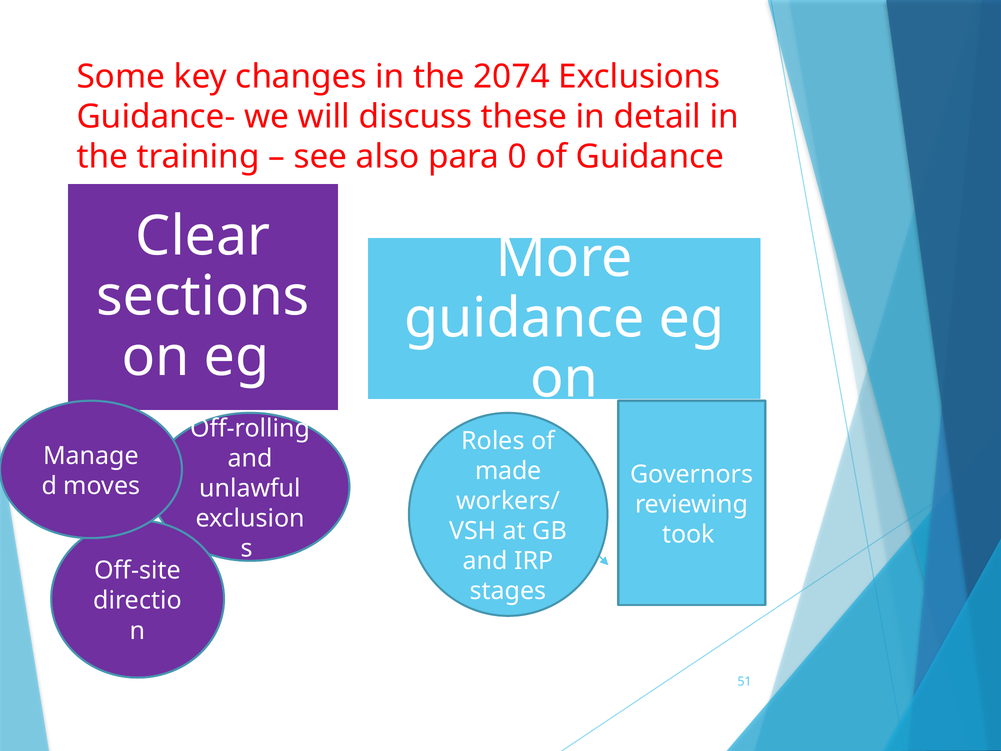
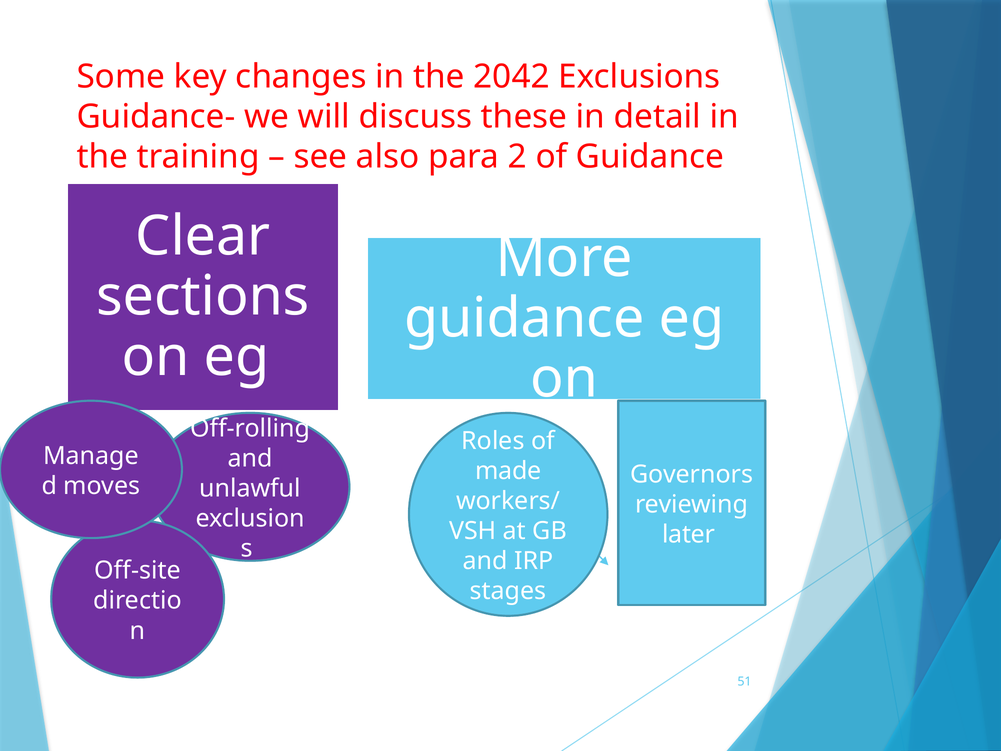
2074: 2074 -> 2042 (512, 77)
0: 0 -> 2 (517, 157)
took: took -> later (689, 534)
